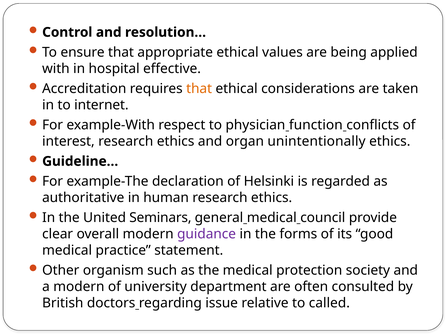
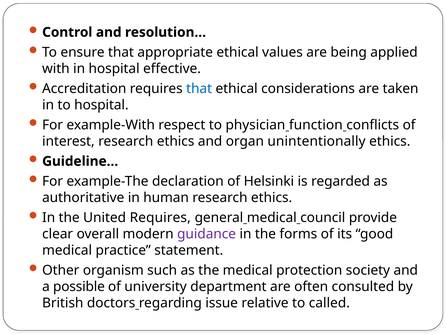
that colour: orange -> blue (199, 88)
to internet: internet -> hospital (101, 105)
United Seminars: Seminars -> Requires (160, 217)
a modern: modern -> possible (79, 286)
